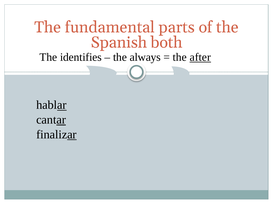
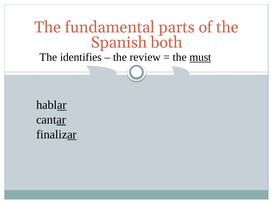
always: always -> review (145, 57)
after: after -> must (200, 57)
